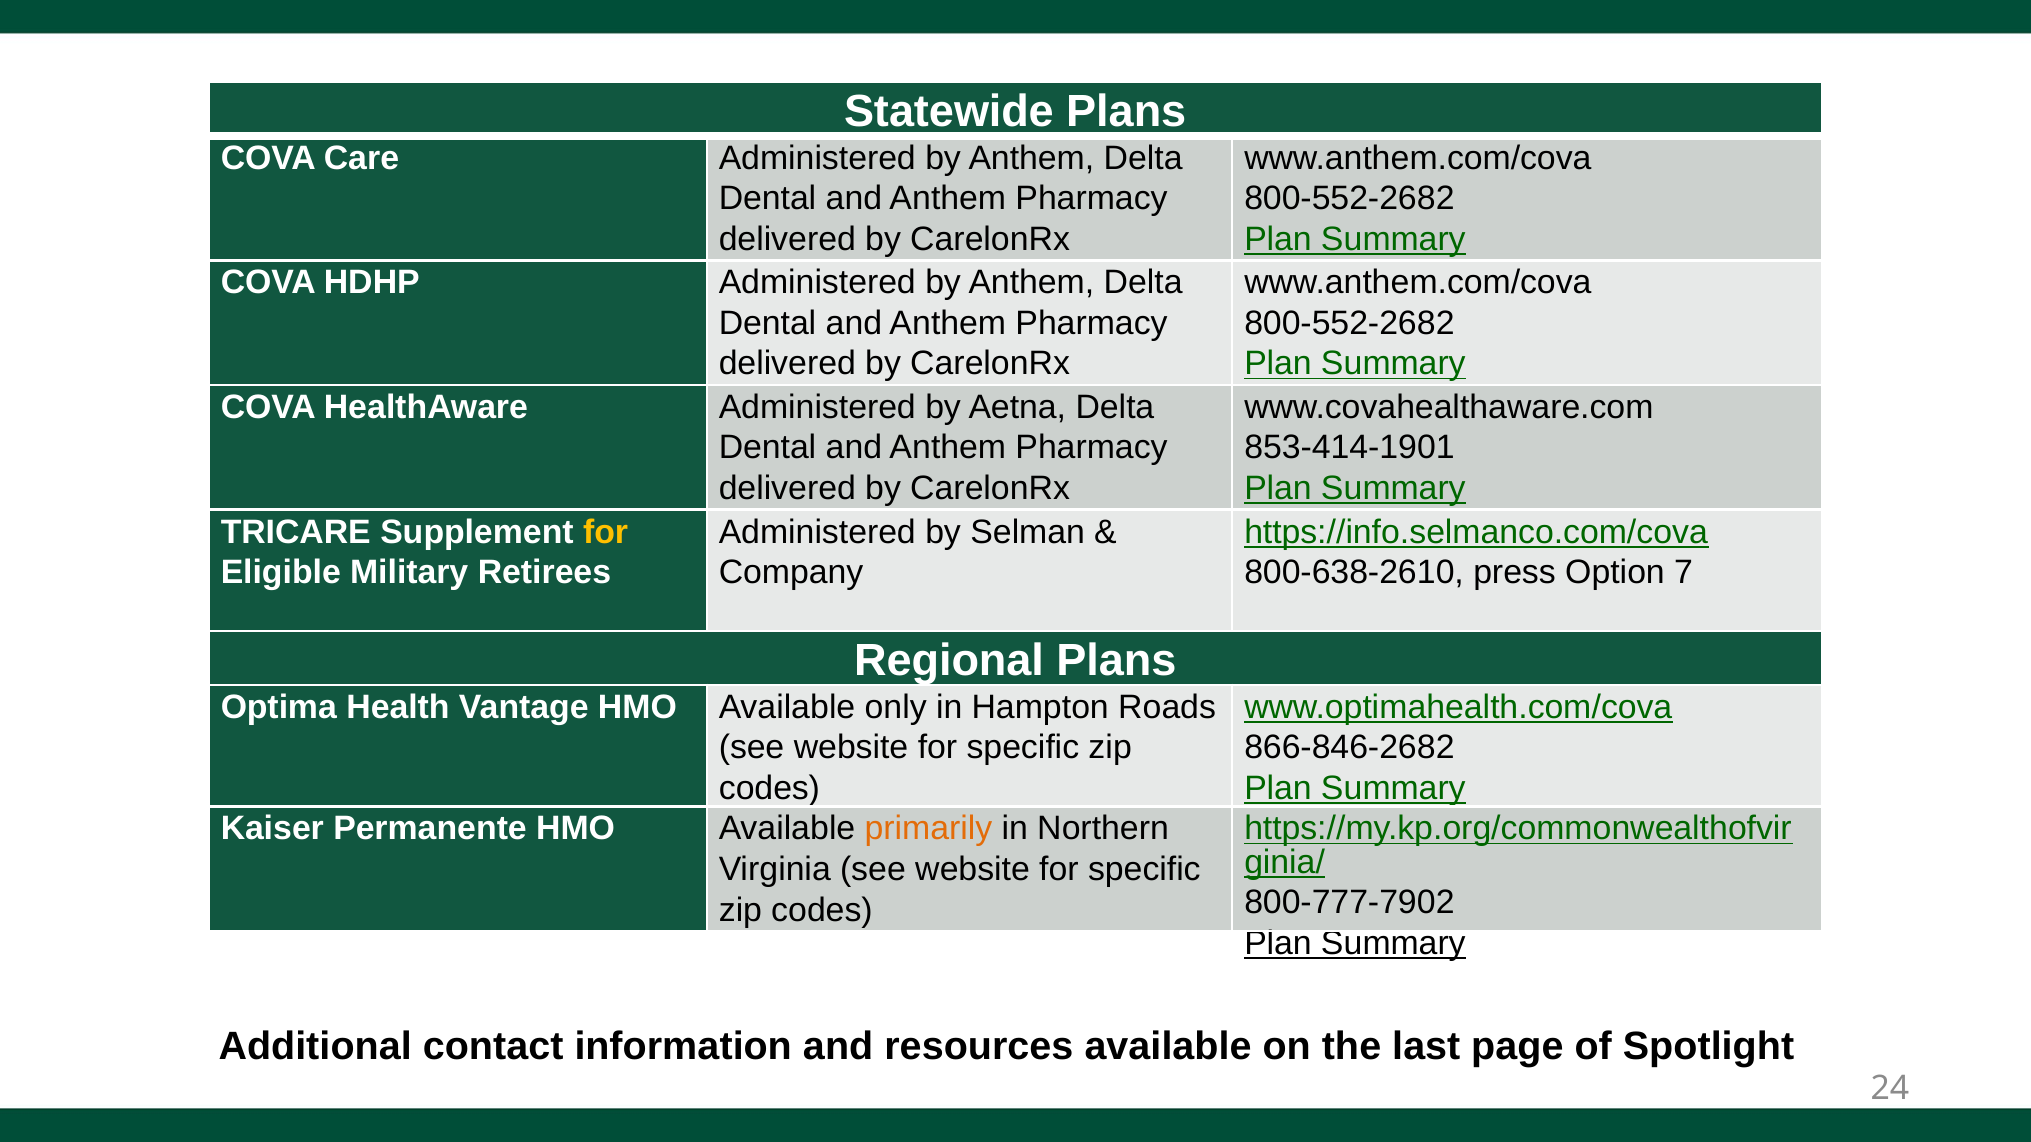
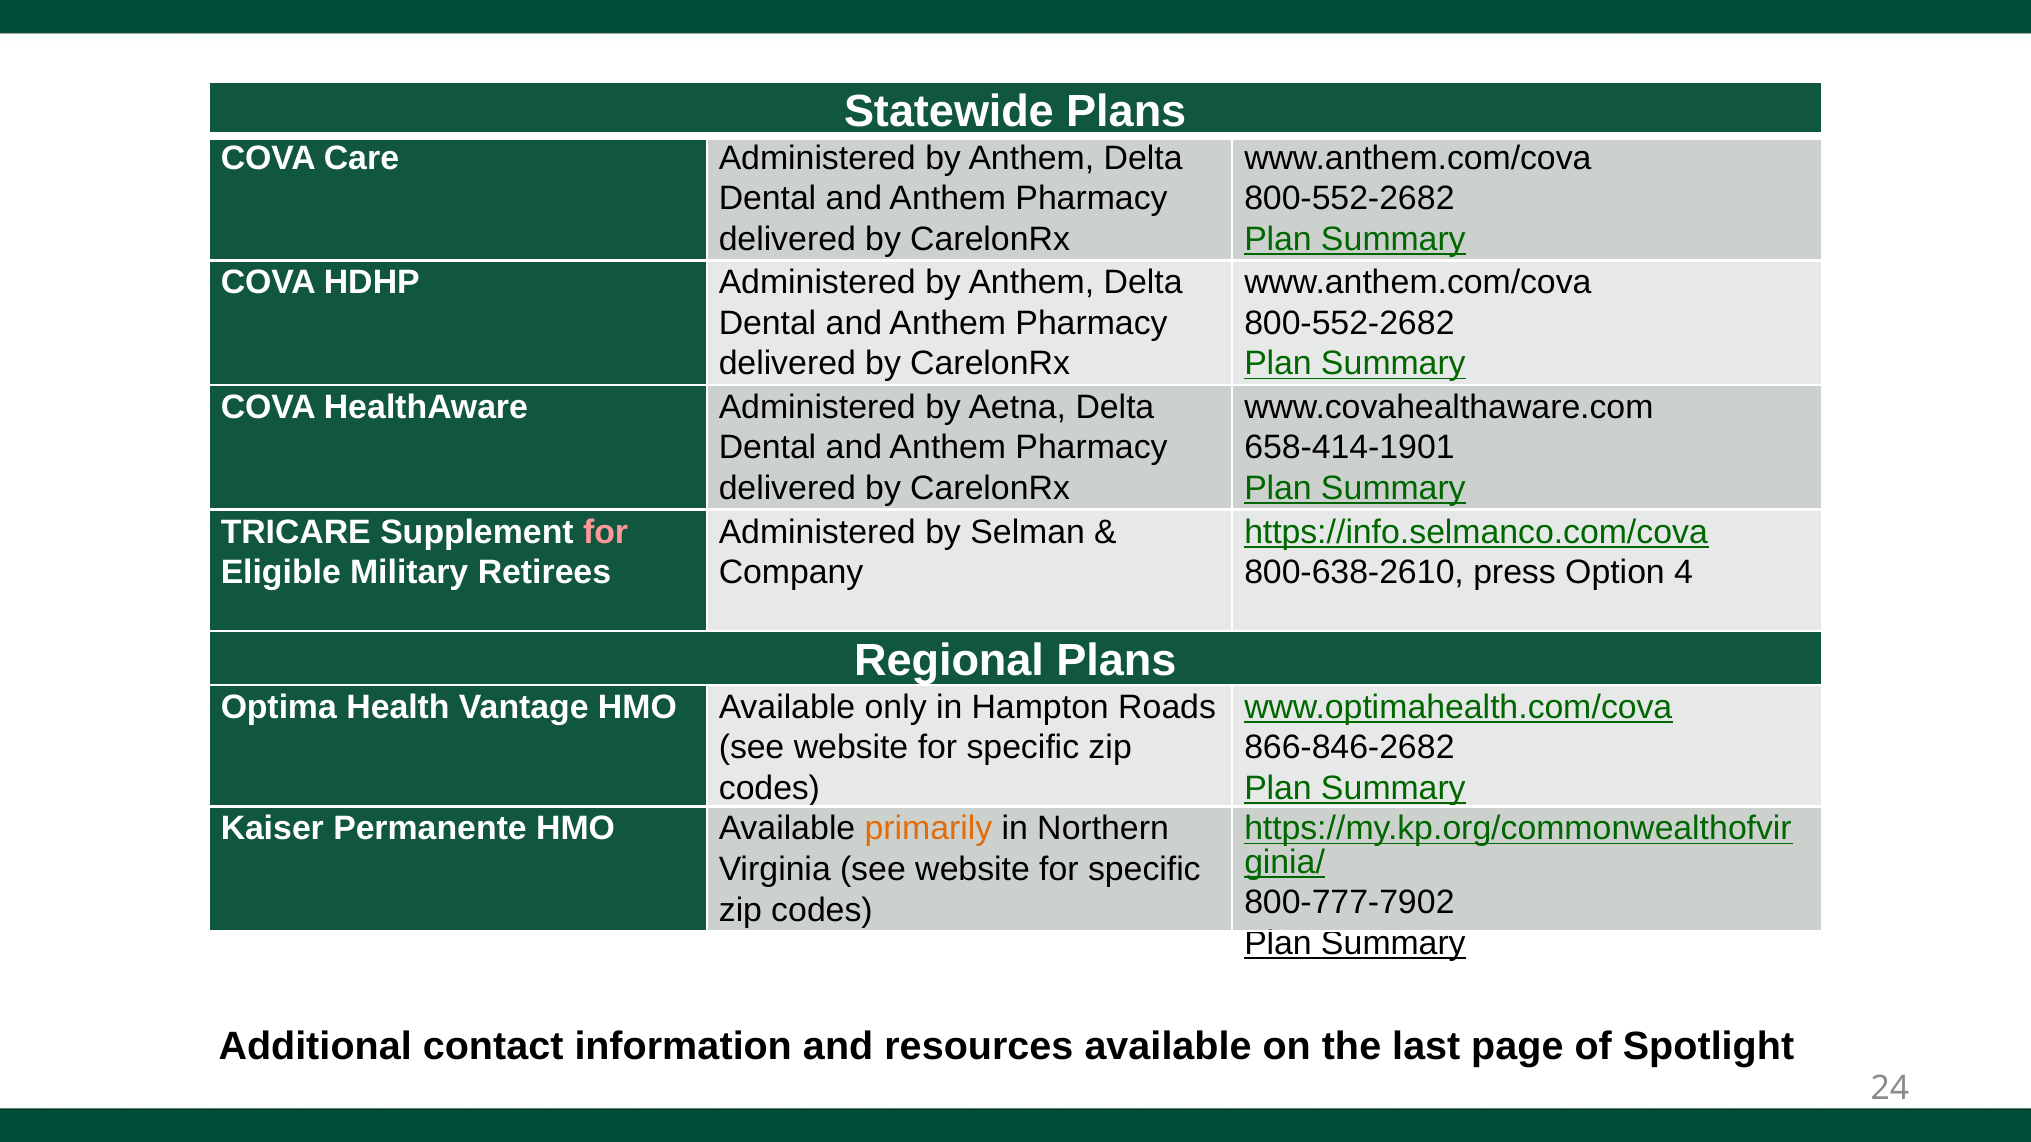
853-414-1901: 853-414-1901 -> 658-414-1901 (1349, 448)
for colour: yellow -> pink (606, 532)
7: 7 -> 4 (1684, 573)
